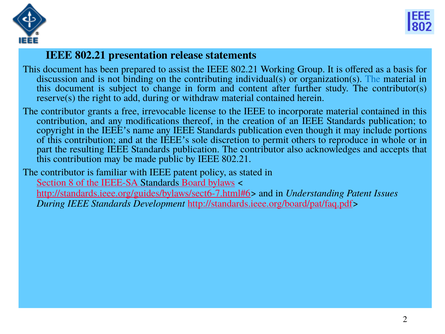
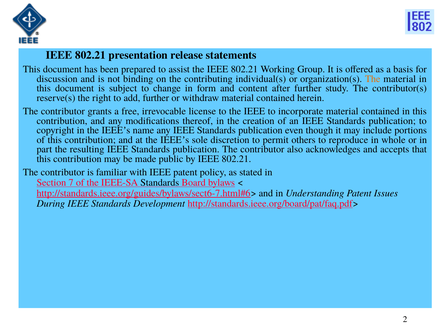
The colour: blue -> orange (373, 79)
add during: during -> further (156, 98)
8: 8 -> 7 (71, 183)
